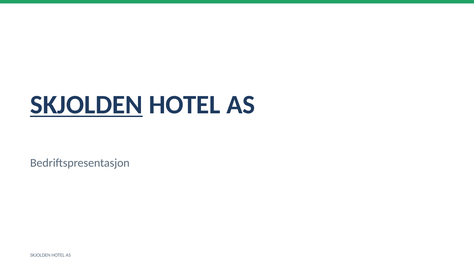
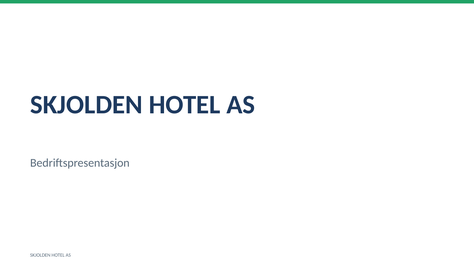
SKJOLDEN underline: present -> none (86, 105)
